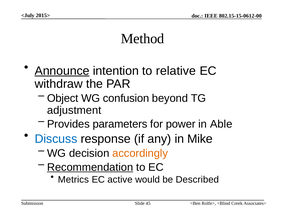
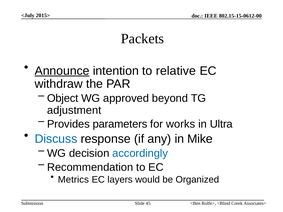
Method: Method -> Packets (143, 39)
confusion: confusion -> approved (126, 98)
power: power -> works (181, 124)
Able: Able -> Ultra (221, 124)
accordingly colour: orange -> blue (140, 153)
Recommendation underline: present -> none (90, 167)
active: active -> layers (120, 180)
Described: Described -> Organized (197, 180)
